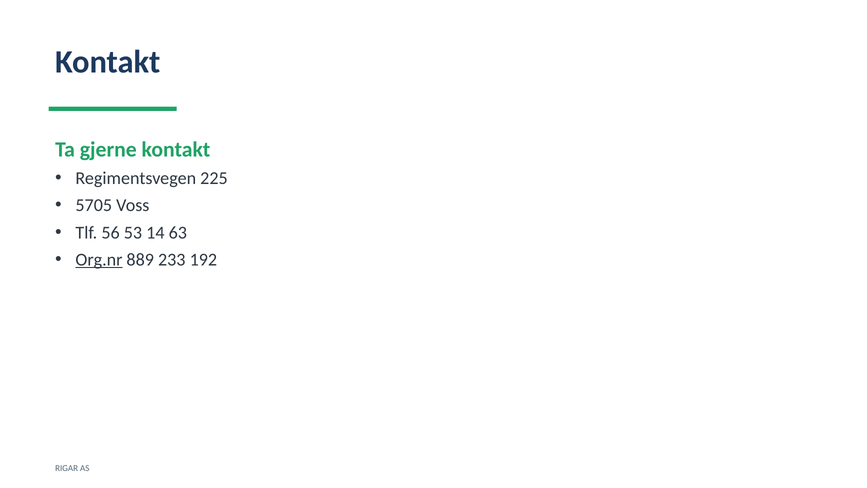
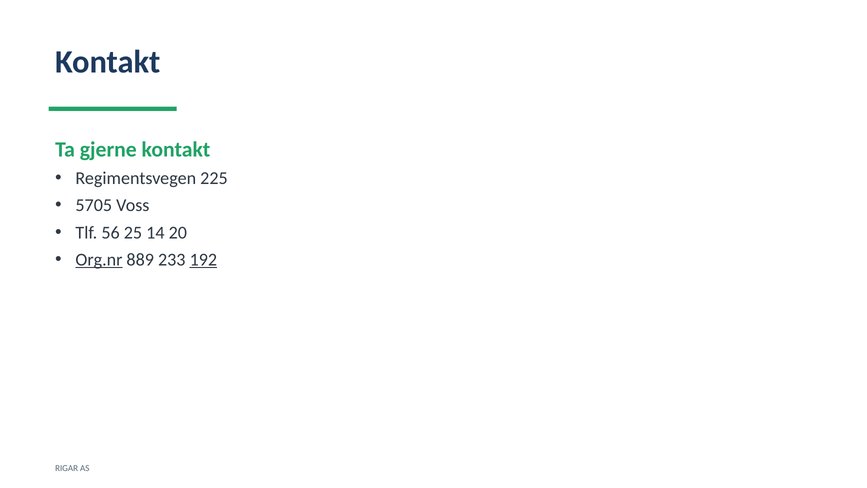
53: 53 -> 25 (133, 233)
63: 63 -> 20 (178, 233)
192 underline: none -> present (203, 260)
